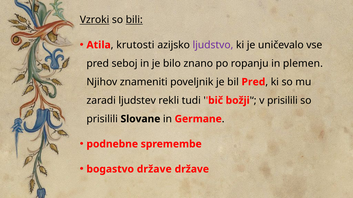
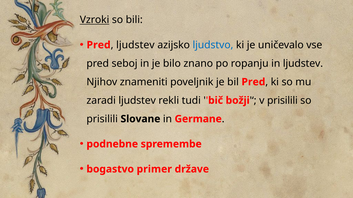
bili underline: present -> none (134, 20)
Atila: Atila -> Pred (99, 45)
krutosti: krutosti -> ljudstev (135, 45)
ljudstvo colour: purple -> blue (213, 45)
in plemen: plemen -> ljudstev (303, 64)
bogastvo države: države -> primer (154, 170)
